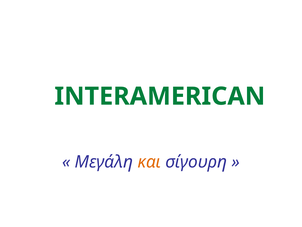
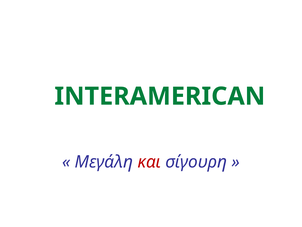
και colour: orange -> red (149, 162)
